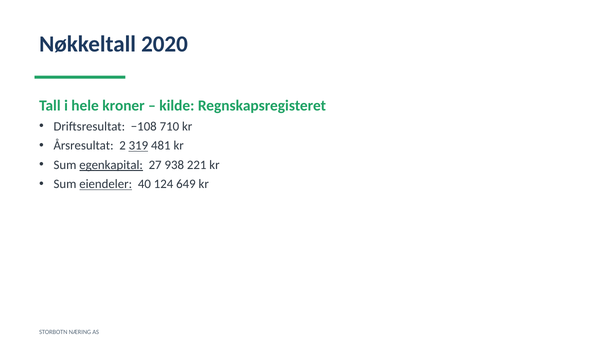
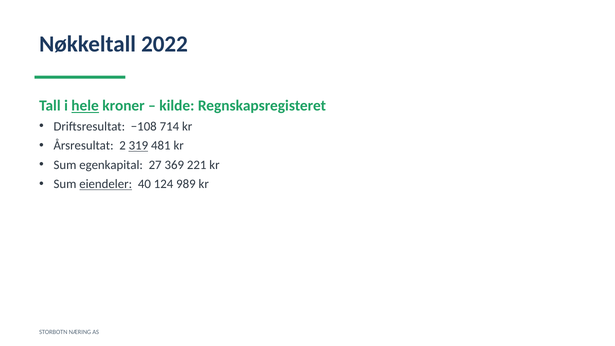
2020: 2020 -> 2022 (164, 44)
hele underline: none -> present (85, 106)
710: 710 -> 714 (169, 126)
egenkapital underline: present -> none (111, 165)
938: 938 -> 369 (174, 165)
649: 649 -> 989 (186, 184)
